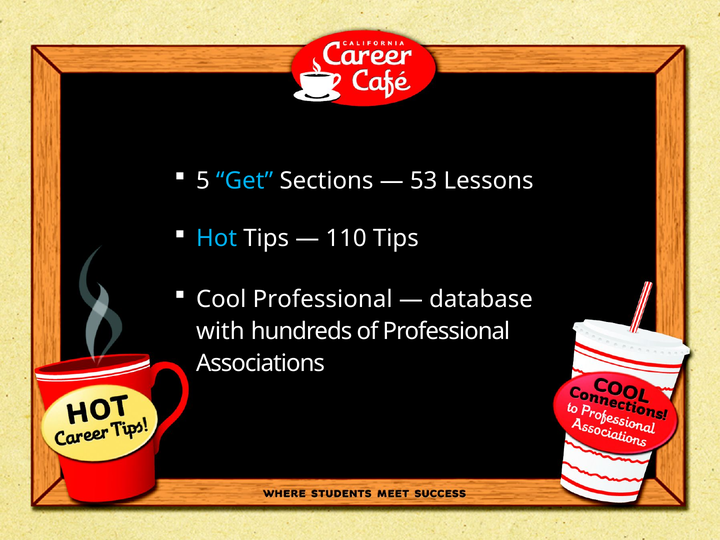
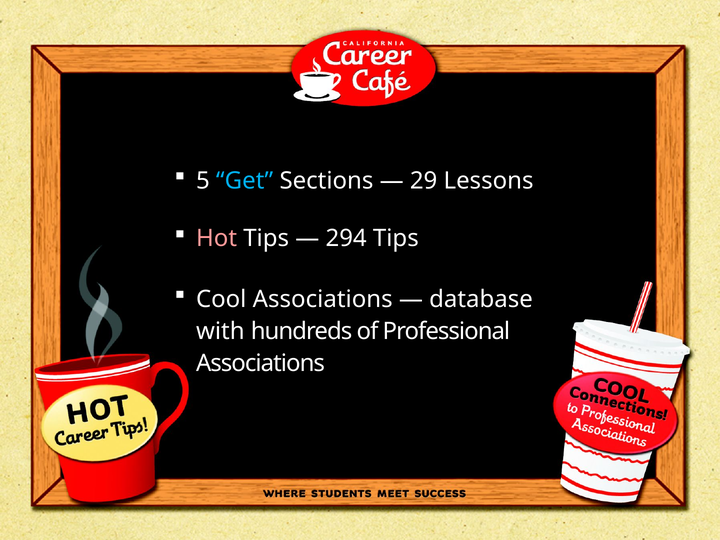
53: 53 -> 29 (424, 181)
Hot colour: light blue -> pink (217, 239)
110: 110 -> 294 (346, 239)
Cool Professional: Professional -> Associations (323, 299)
